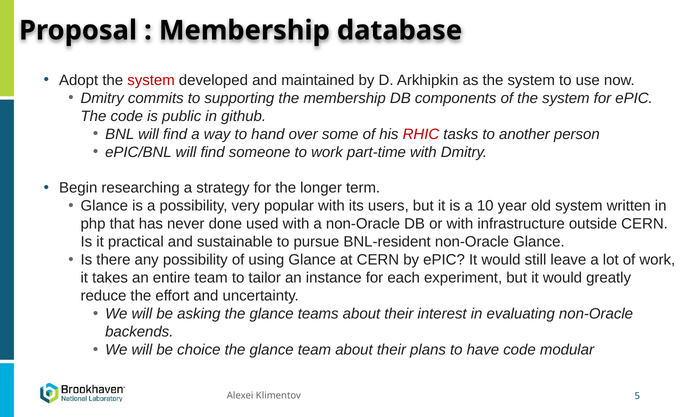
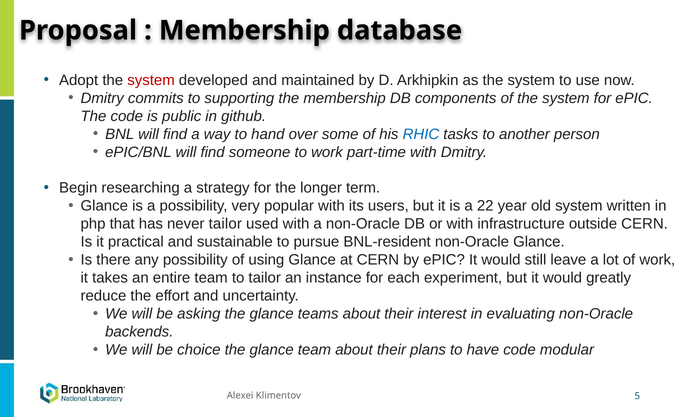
RHIC colour: red -> blue (421, 134)
10: 10 -> 22 (485, 206)
never done: done -> tailor (225, 224)
